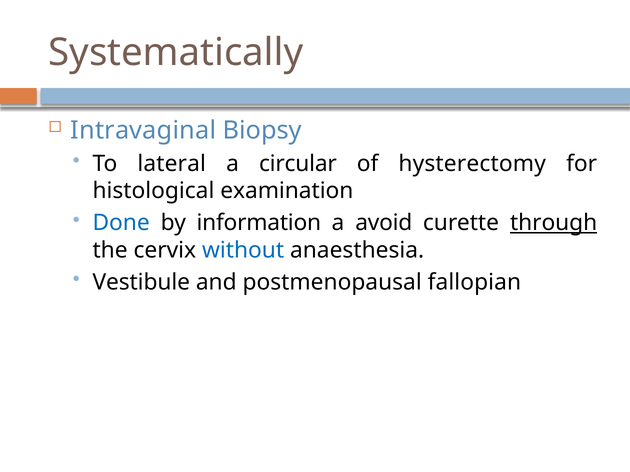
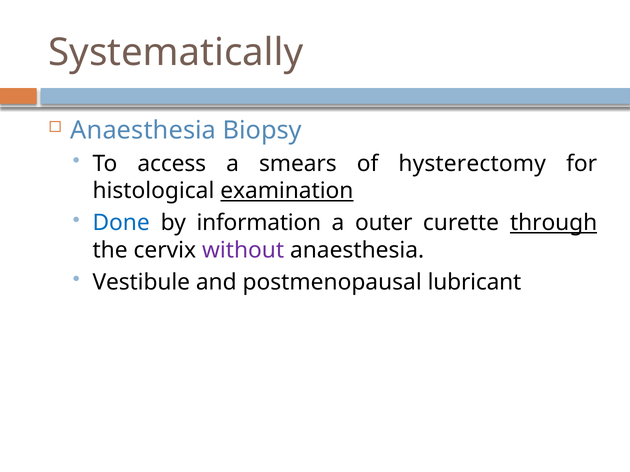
Intravaginal: Intravaginal -> Anaesthesia (143, 130)
lateral: lateral -> access (172, 164)
circular: circular -> smears (298, 164)
examination underline: none -> present (287, 191)
avoid: avoid -> outer (384, 223)
without colour: blue -> purple (243, 251)
fallopian: fallopian -> lubricant (474, 283)
